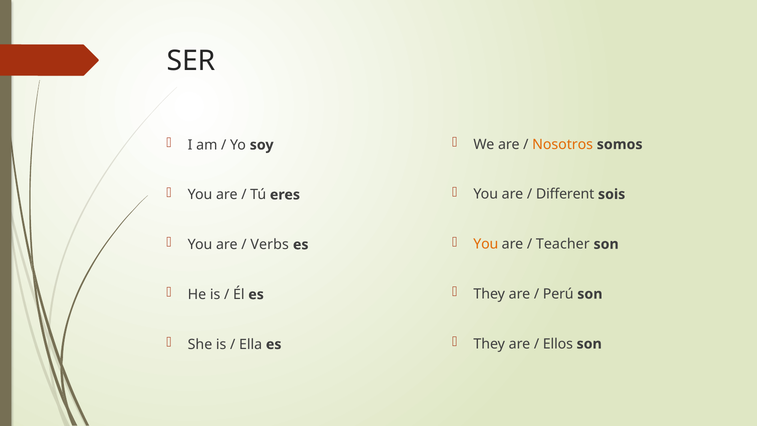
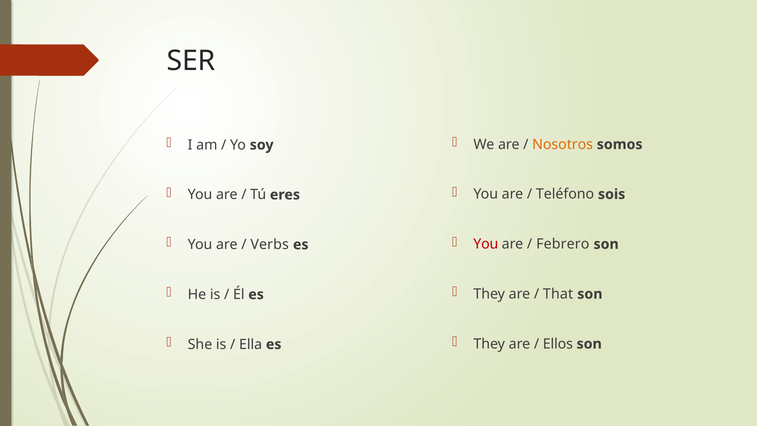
Different: Different -> Teléfono (565, 194)
You colour: orange -> red (486, 244)
Teacher: Teacher -> Febrero (563, 244)
Perú: Perú -> That (558, 294)
